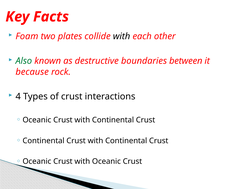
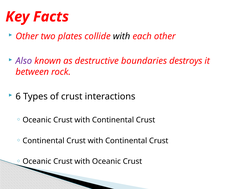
Foam: Foam -> Other (27, 36)
Also colour: green -> purple (24, 61)
between: between -> destroys (186, 61)
because: because -> between (32, 72)
4: 4 -> 6 (18, 97)
